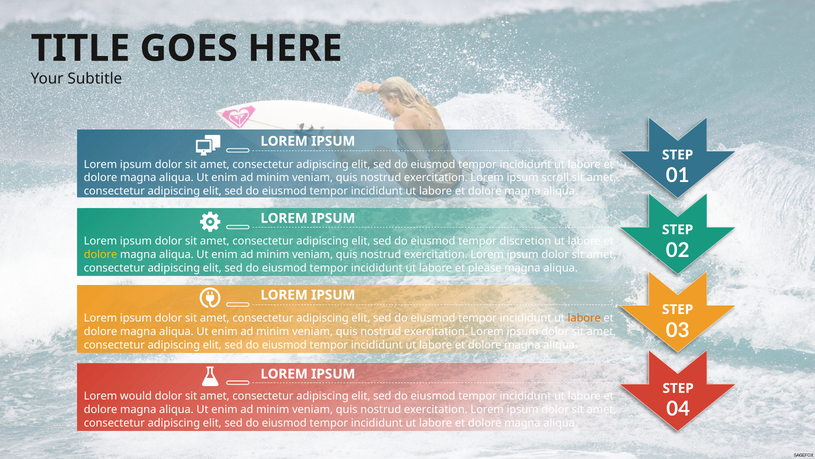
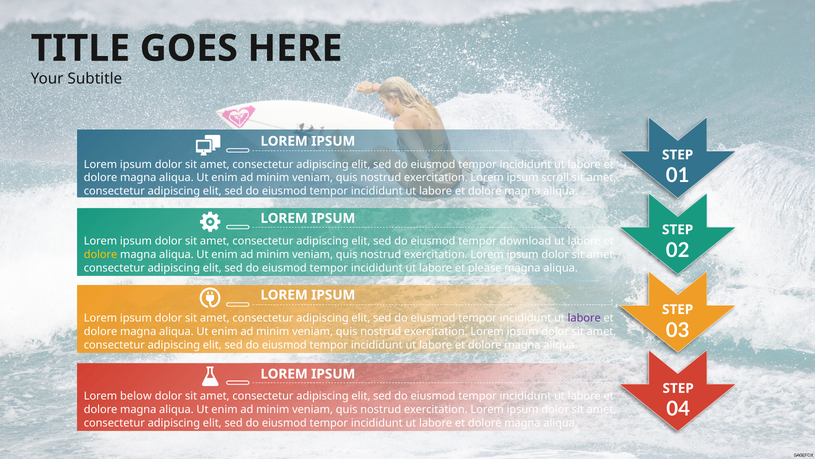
discretion: discretion -> download (525, 241)
labore colour: orange -> purple (584, 318)
would: would -> below (136, 396)
